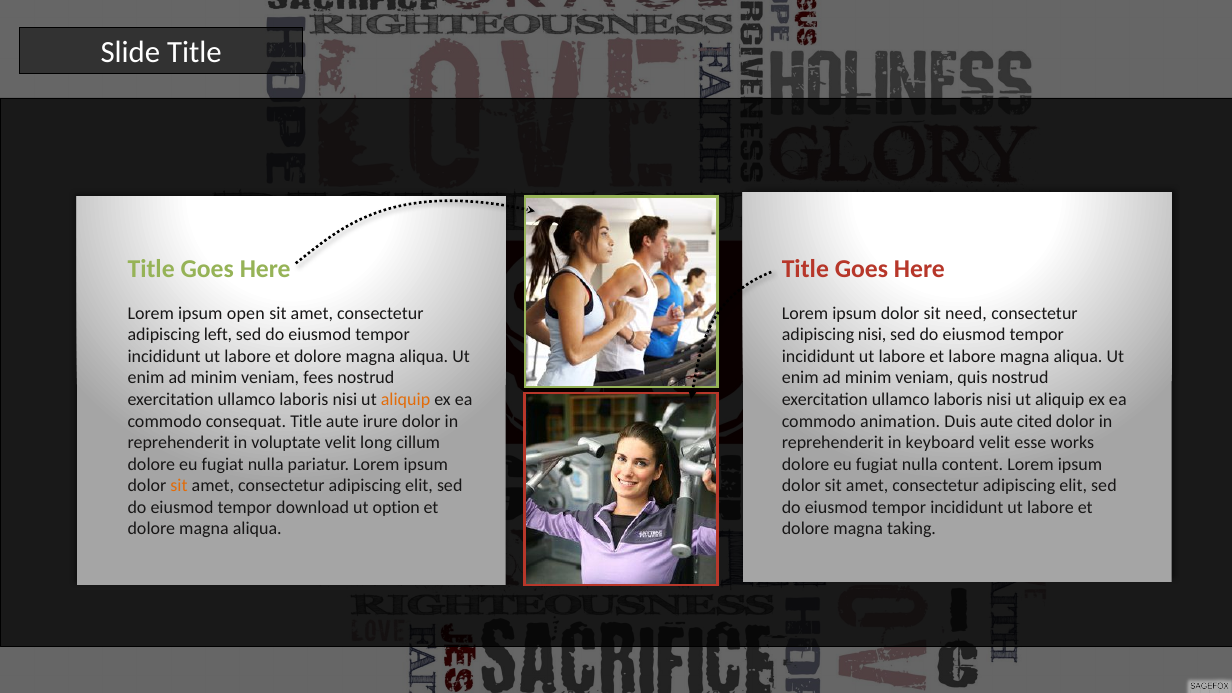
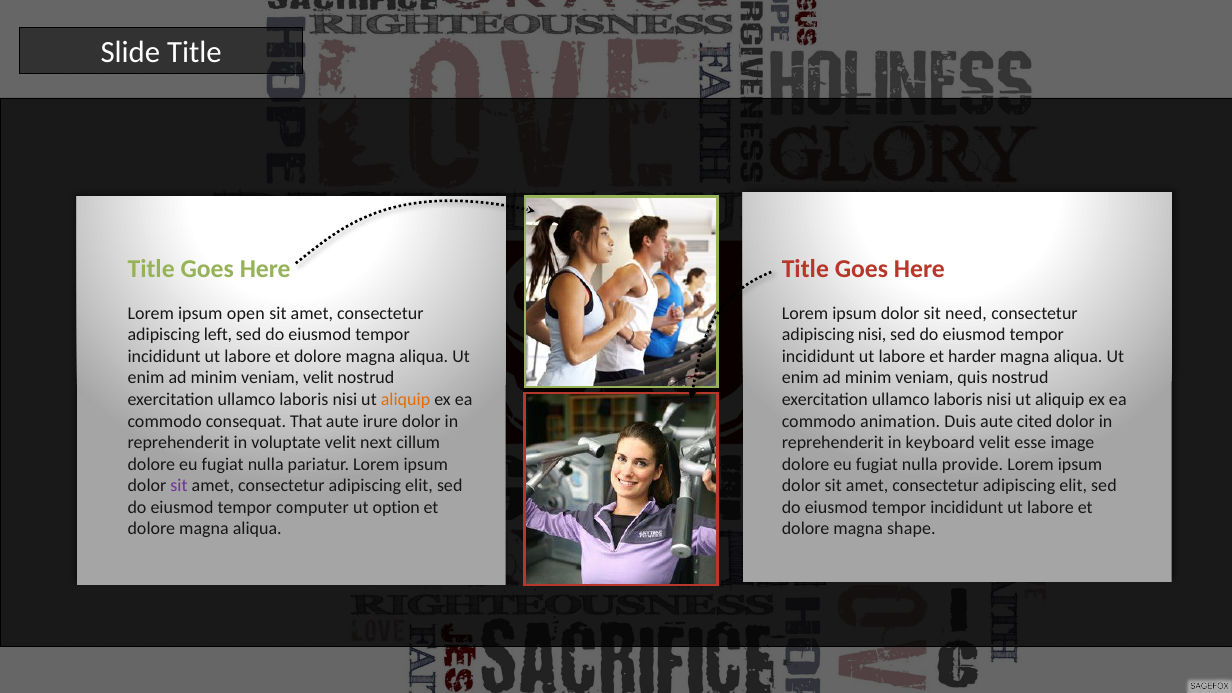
et labore: labore -> harder (972, 356)
veniam fees: fees -> velit (318, 378)
consequat Title: Title -> That (306, 421)
long: long -> next (376, 443)
works: works -> image (1072, 443)
content: content -> provide (972, 464)
sit colour: orange -> purple (179, 486)
download: download -> computer (313, 507)
taking: taking -> shape (911, 529)
